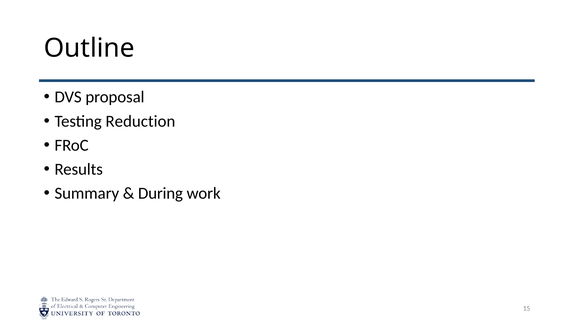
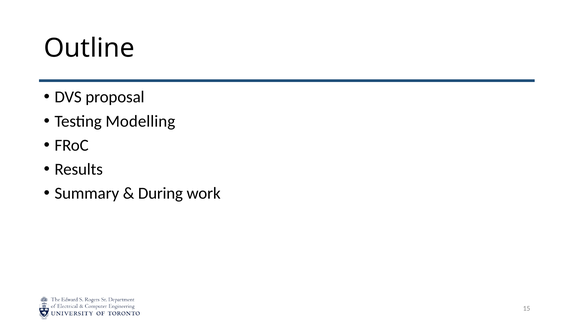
Reduction: Reduction -> Modelling (140, 121)
